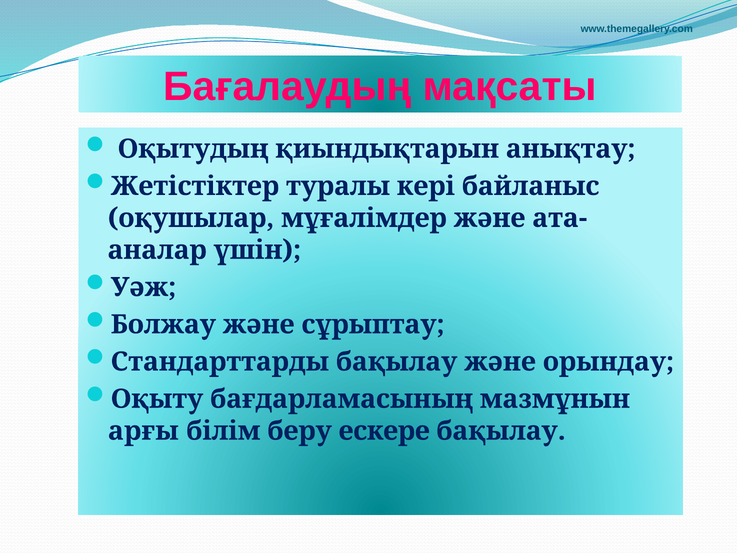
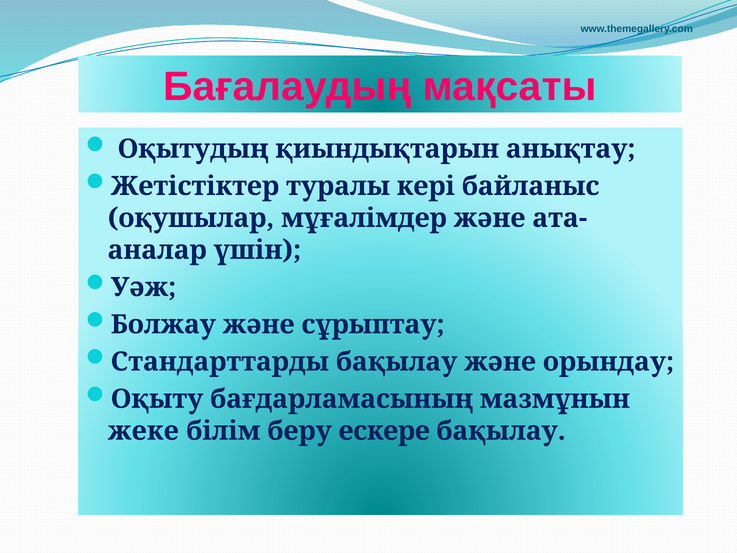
арғы: арғы -> жеке (143, 431)
